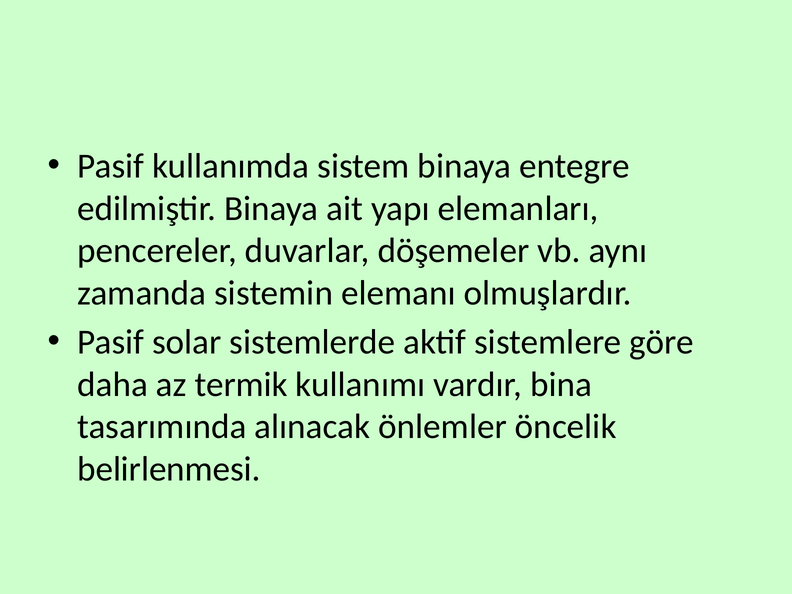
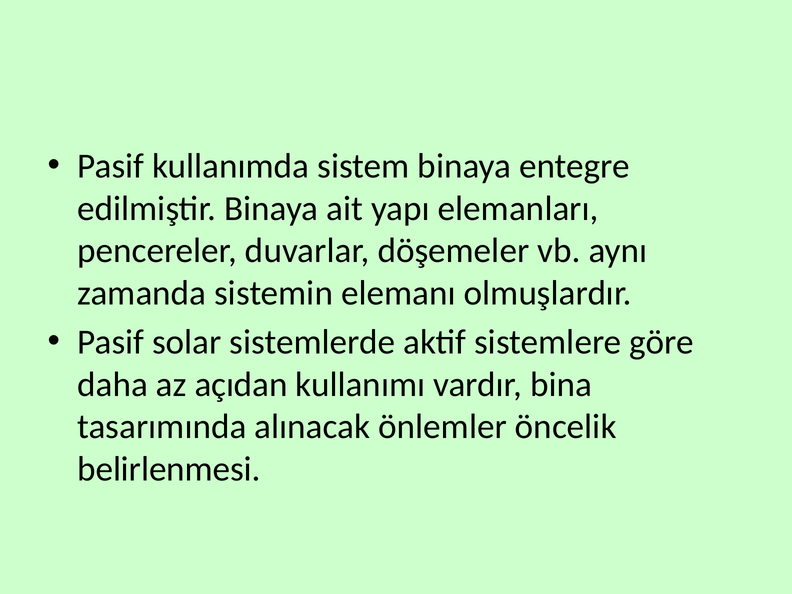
termik: termik -> açıdan (241, 384)
